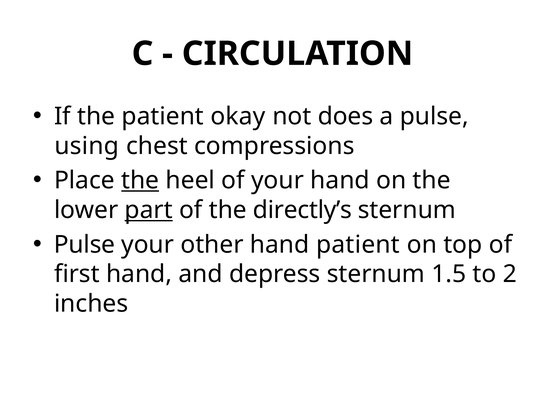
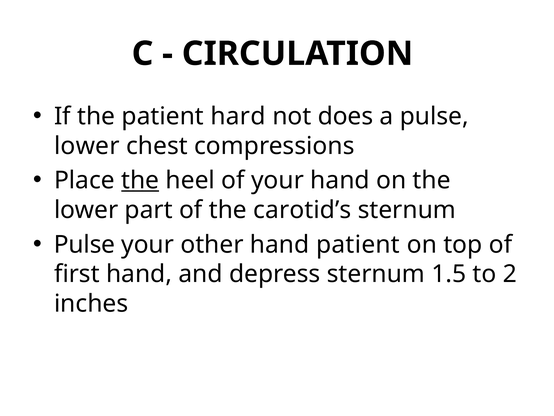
okay: okay -> hard (238, 116)
using: using -> lower (87, 146)
part underline: present -> none (149, 210)
directly’s: directly’s -> carotid’s (302, 210)
